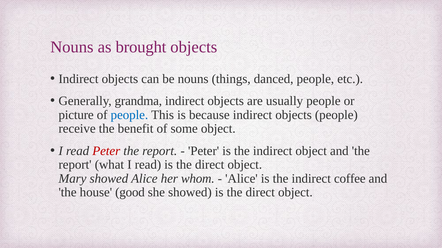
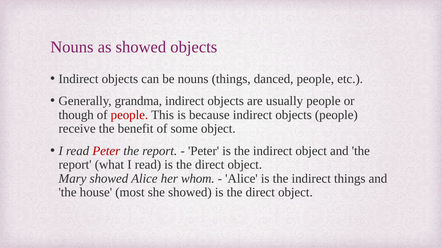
as brought: brought -> showed (141, 47)
picture: picture -> though (76, 115)
people colour: blue -> red (129, 115)
indirect coffee: coffee -> things (350, 179)
good: good -> most (130, 193)
